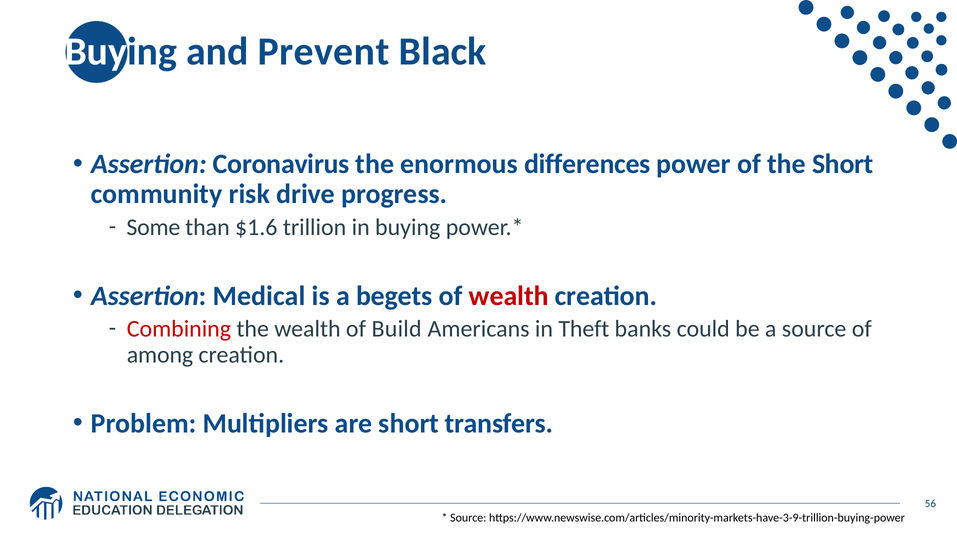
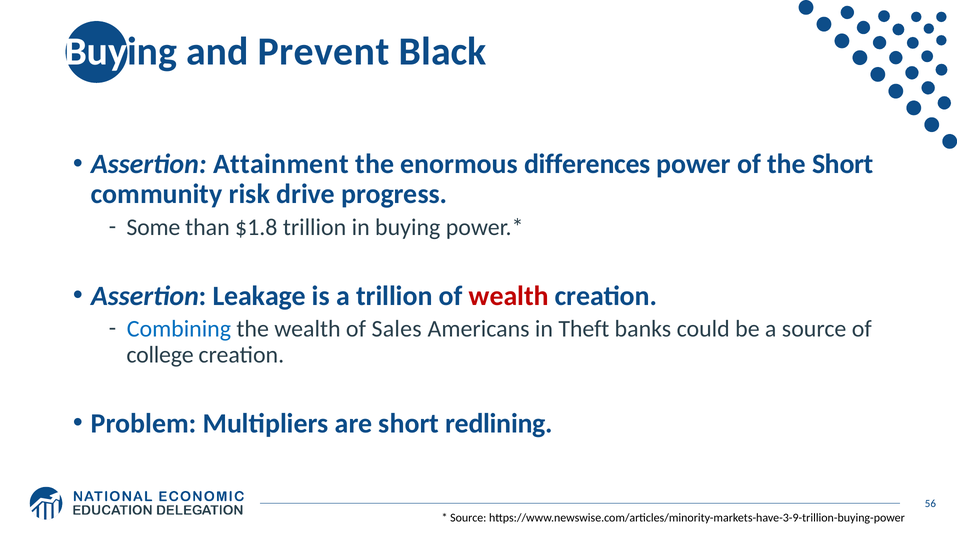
Coronavirus: Coronavirus -> Attainment (281, 164)
$1.6: $1.6 -> $1.8 (256, 227)
Medical: Medical -> Leakage (259, 296)
a begets: begets -> trillion (394, 296)
Combining colour: red -> blue (179, 329)
Build: Build -> Sales (397, 329)
among: among -> college (160, 355)
transfers: transfers -> redlining (499, 424)
